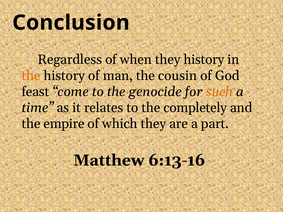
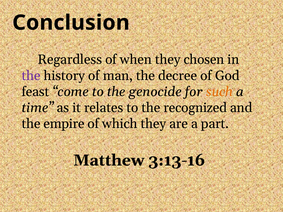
they history: history -> chosen (204, 60)
the colour: orange -> purple (31, 76)
cousin: cousin -> decree (178, 76)
completely: completely -> recognized (195, 108)
6:13-16: 6:13-16 -> 3:13-16 (177, 161)
